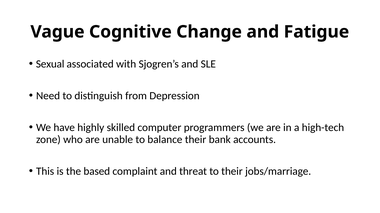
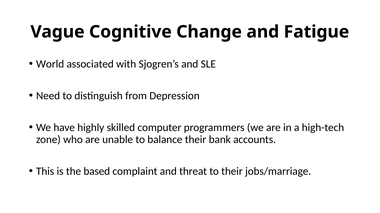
Sexual: Sexual -> World (50, 64)
